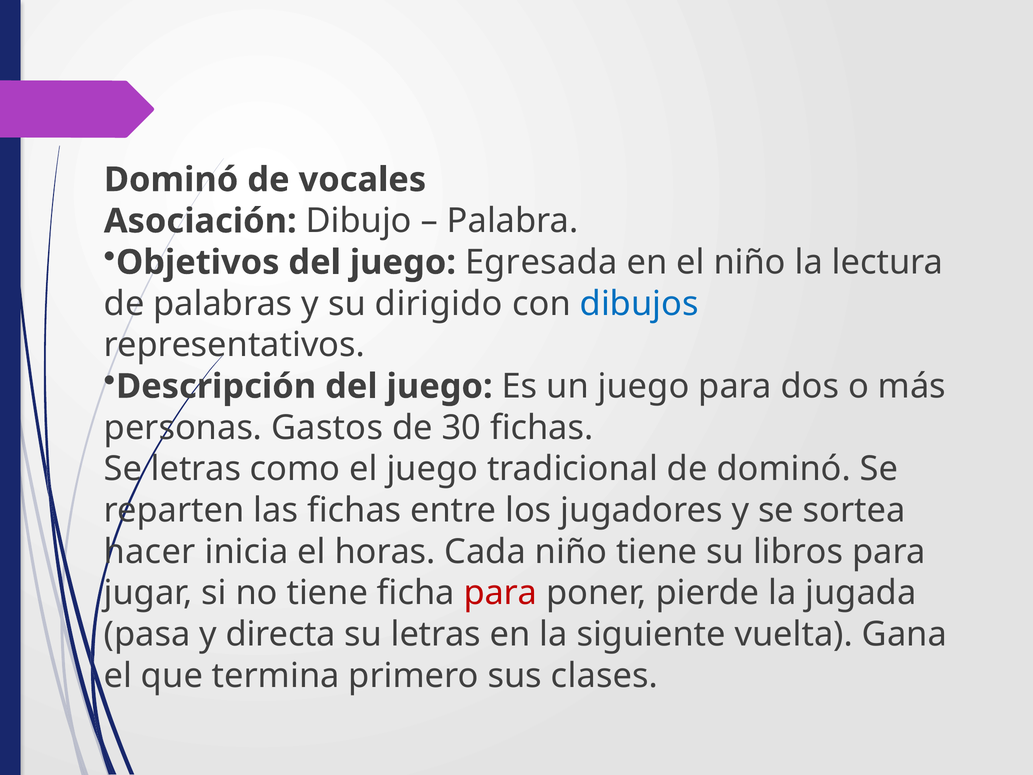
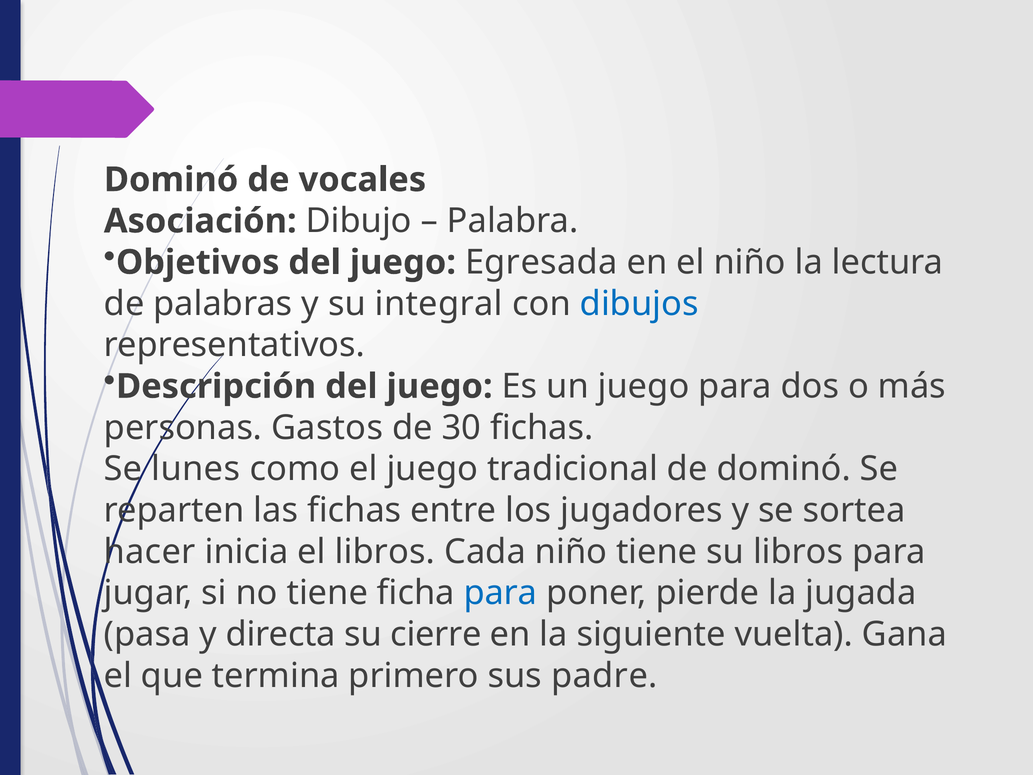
dirigido: dirigido -> integral (439, 304)
Se letras: letras -> lunes (196, 469)
el horas: horas -> libros (385, 552)
para colour: red -> blue (500, 593)
su letras: letras -> cierre (436, 634)
clases: clases -> padre (604, 676)
